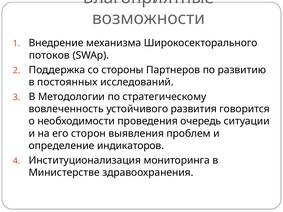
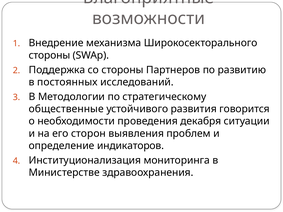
потоков: потоков -> стороны (49, 55)
вовлеченность: вовлеченность -> общественные (66, 109)
очередь: очередь -> декабря (201, 121)
